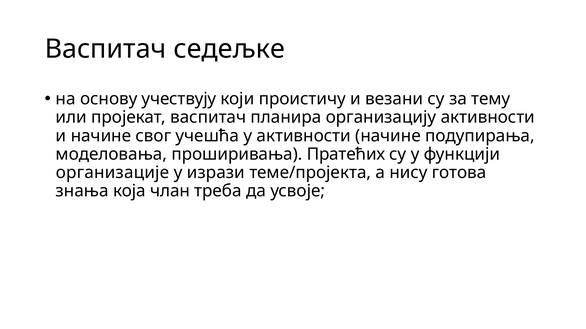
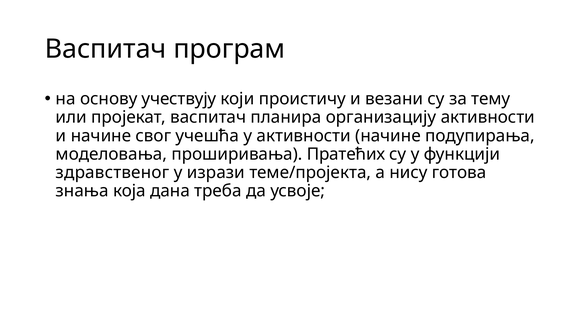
седељке: седељке -> програм (229, 49)
организације: организације -> здравственог (112, 173)
члан: члан -> дана (170, 191)
